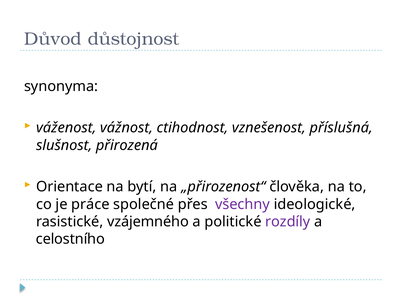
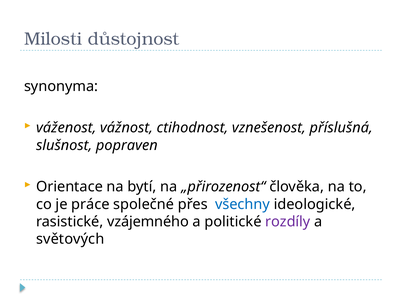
Důvod: Důvod -> Milosti (53, 39)
přirozená: přirozená -> popraven (127, 145)
všechny colour: purple -> blue (243, 204)
celostního: celostního -> světových (70, 239)
